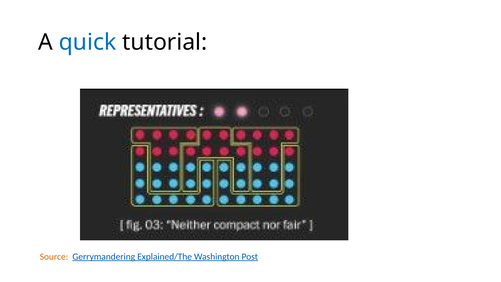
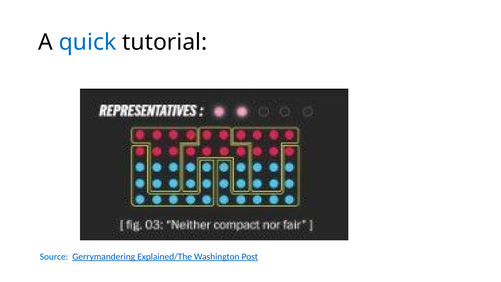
Source colour: orange -> blue (54, 256)
